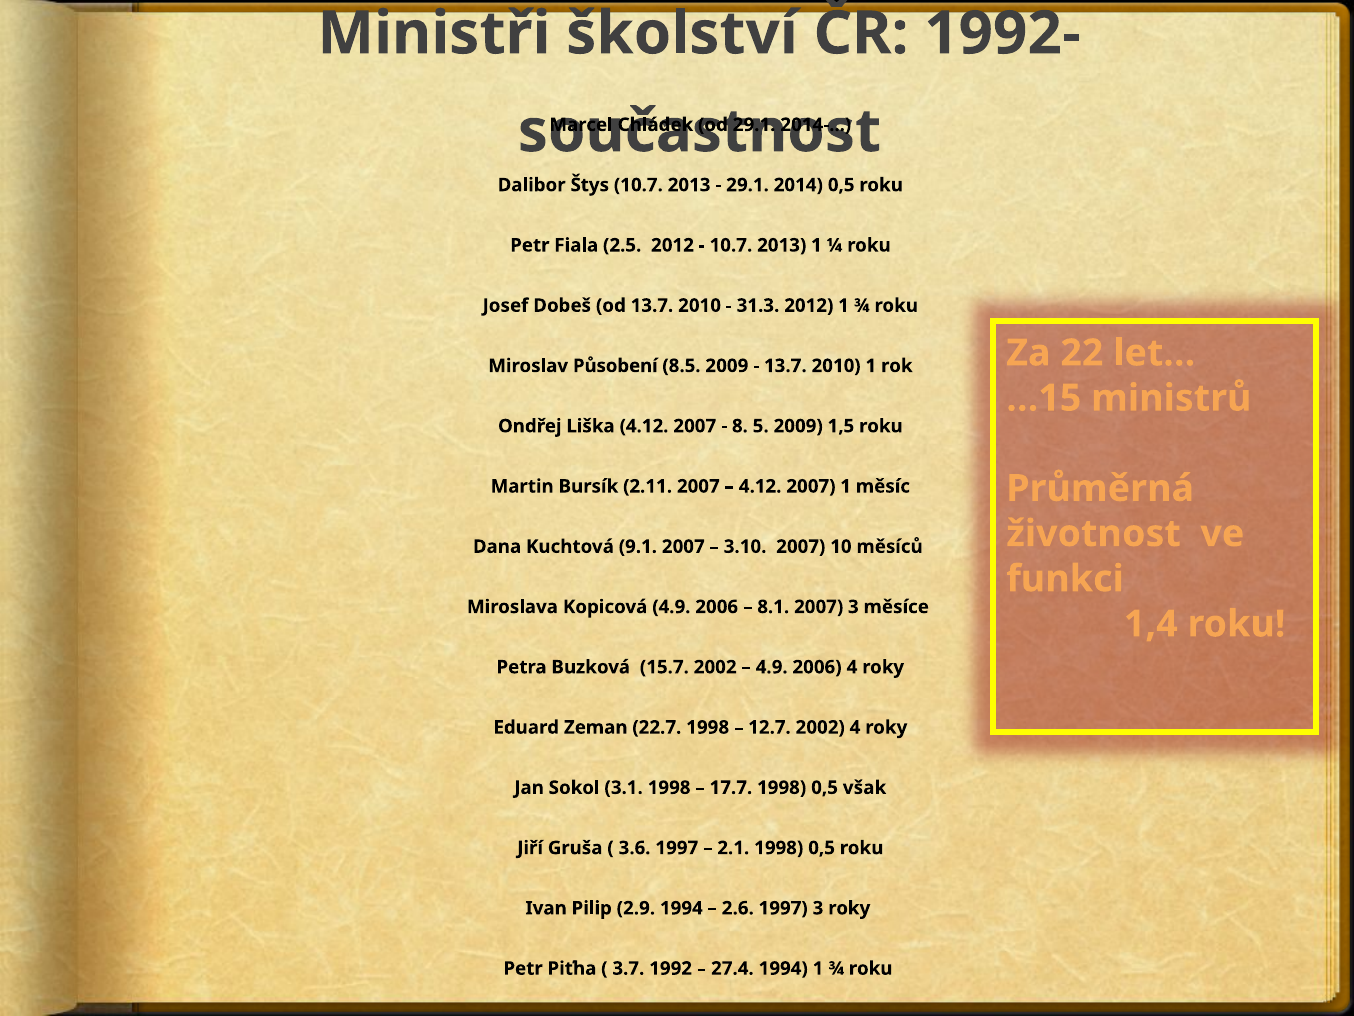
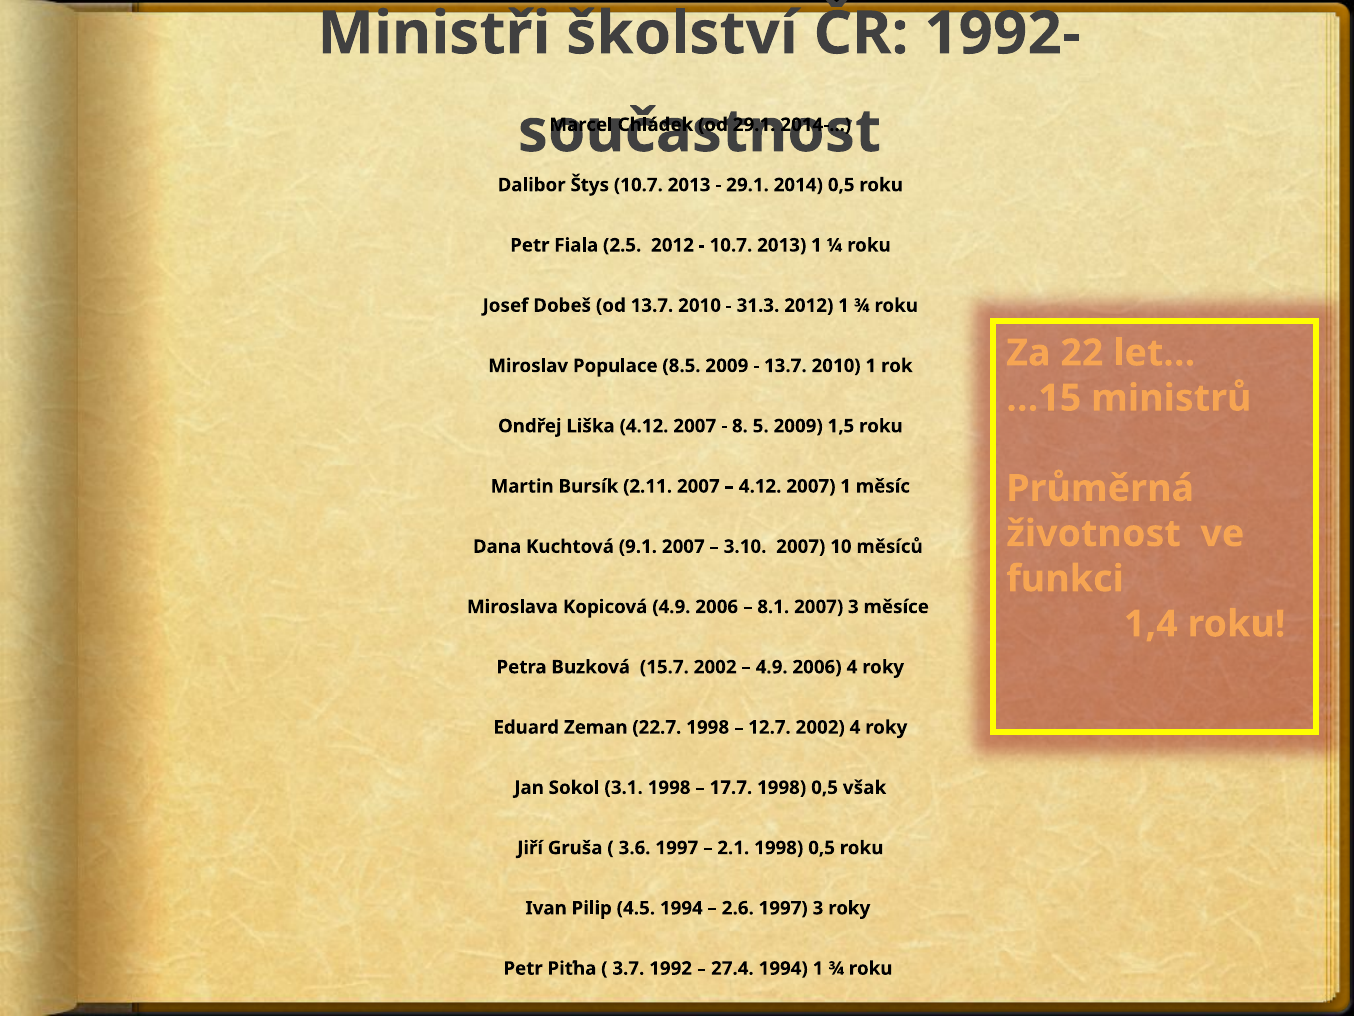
Působení: Působení -> Populace (615, 366)
2.9: 2.9 -> 4.5 (636, 908)
